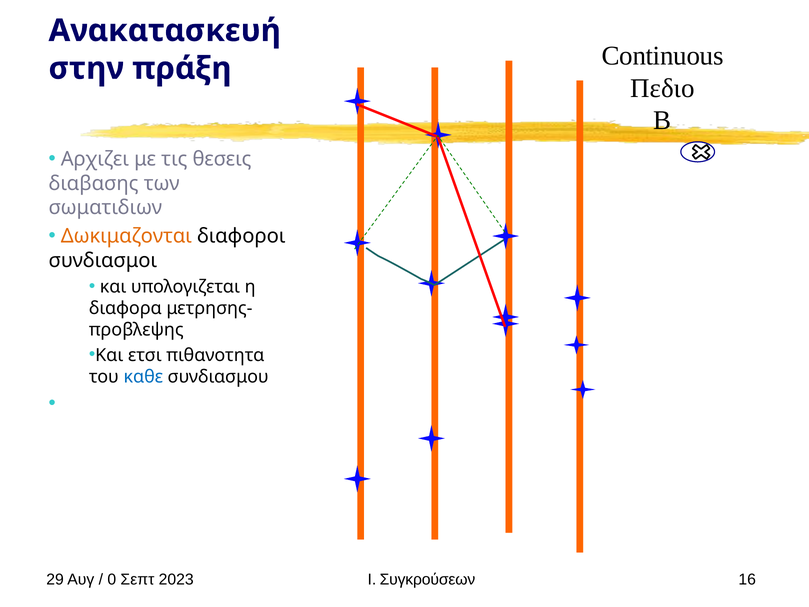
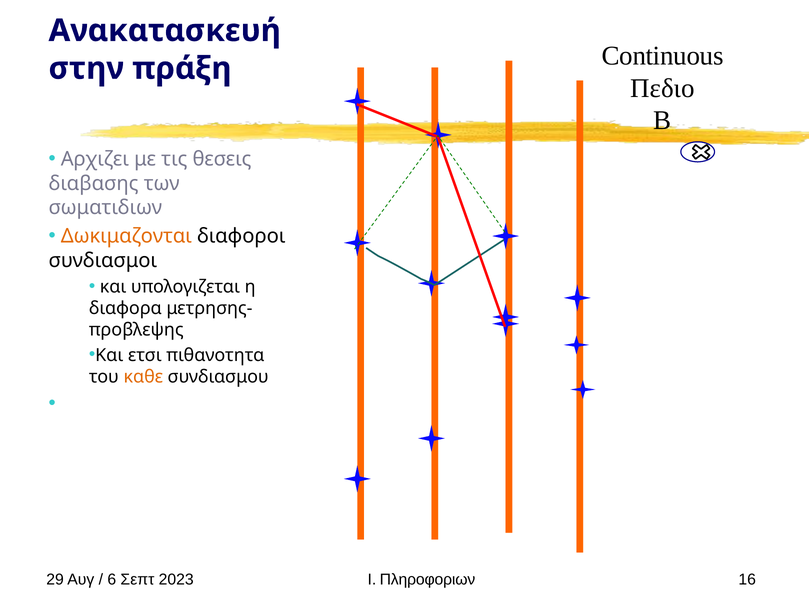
καθε colour: blue -> orange (143, 376)
0: 0 -> 6 (112, 579)
Συγκρούσεων: Συγκρούσεων -> Πληροφοριων (427, 579)
